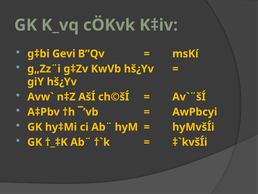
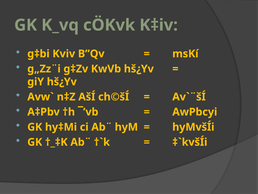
Gevi: Gevi -> Kviv (64, 54)
